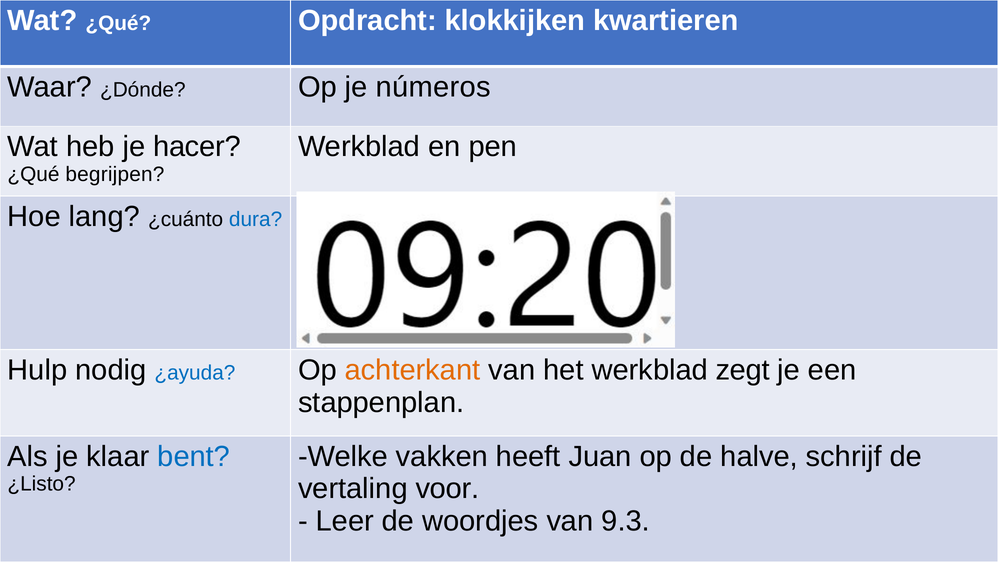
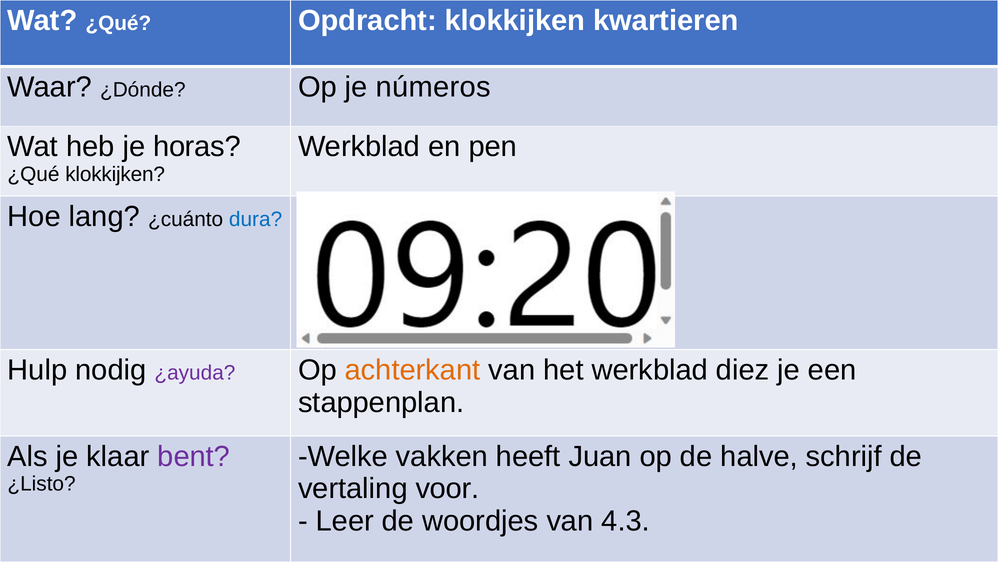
hacer: hacer -> horas (197, 147)
¿Qué begrijpen: begrijpen -> klokkijken (115, 174)
¿ayuda colour: blue -> purple (195, 372)
zegt: zegt -> diez (743, 370)
bent colour: blue -> purple (194, 456)
9.3: 9.3 -> 4.3 (626, 521)
